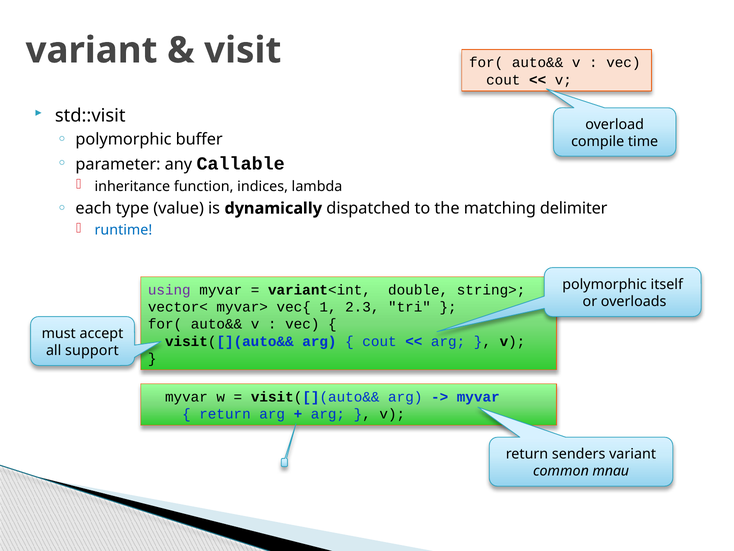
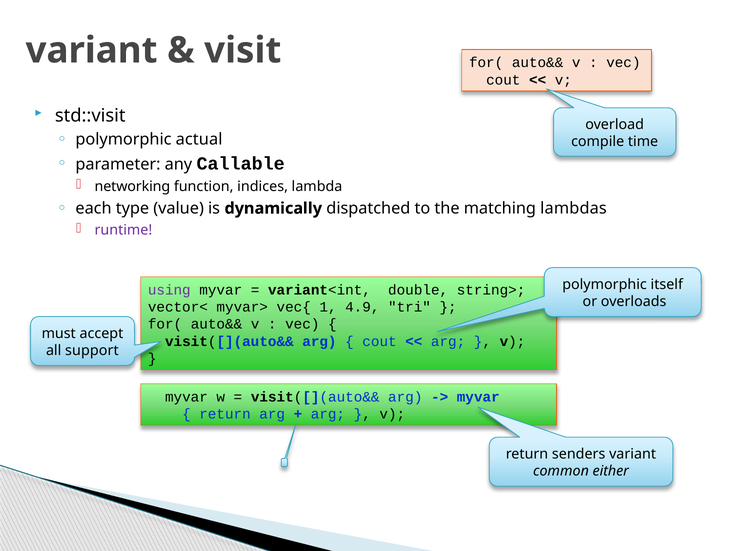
buffer: buffer -> actual (199, 139)
inheritance: inheritance -> networking (132, 186)
delimiter: delimiter -> lambdas (574, 208)
runtime colour: blue -> purple (123, 230)
2.3: 2.3 -> 4.9 (362, 307)
mnau: mnau -> either (611, 471)
